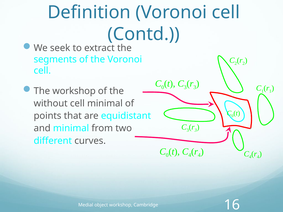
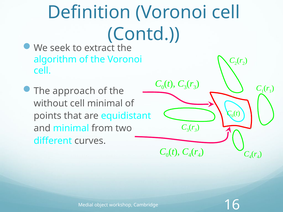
segments: segments -> algorithm (55, 59)
The workshop: workshop -> approach (74, 91)
